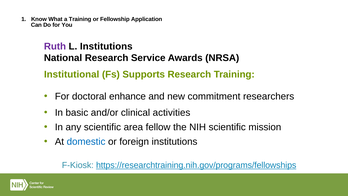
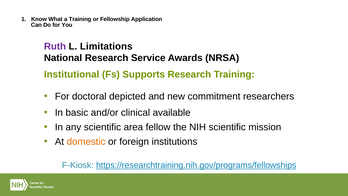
L Institutions: Institutions -> Limitations (106, 46)
enhance: enhance -> depicted (127, 96)
activities: activities -> available (172, 113)
domestic colour: blue -> orange (86, 142)
